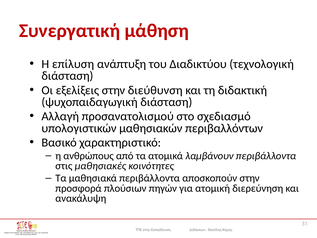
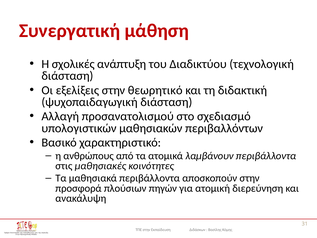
επίλυση: επίλυση -> σχολικές (73, 64)
διεύθυνση: διεύθυνση -> θεωρητικό (155, 90)
